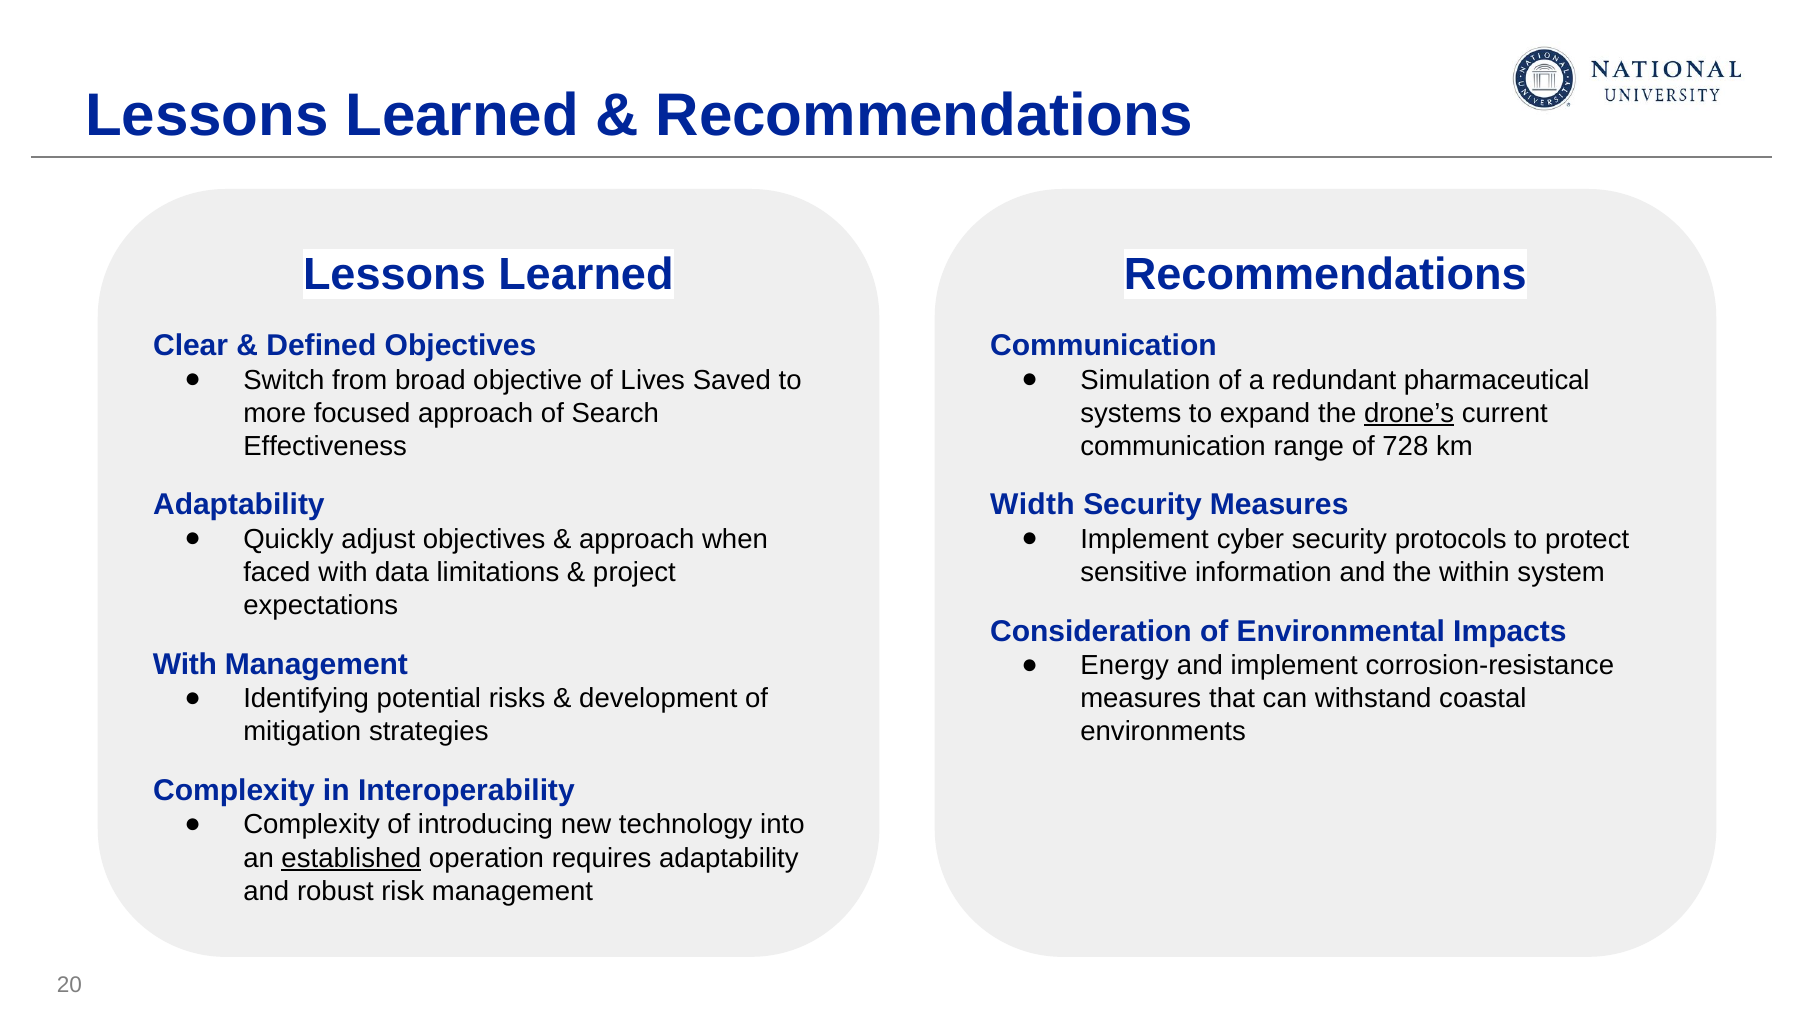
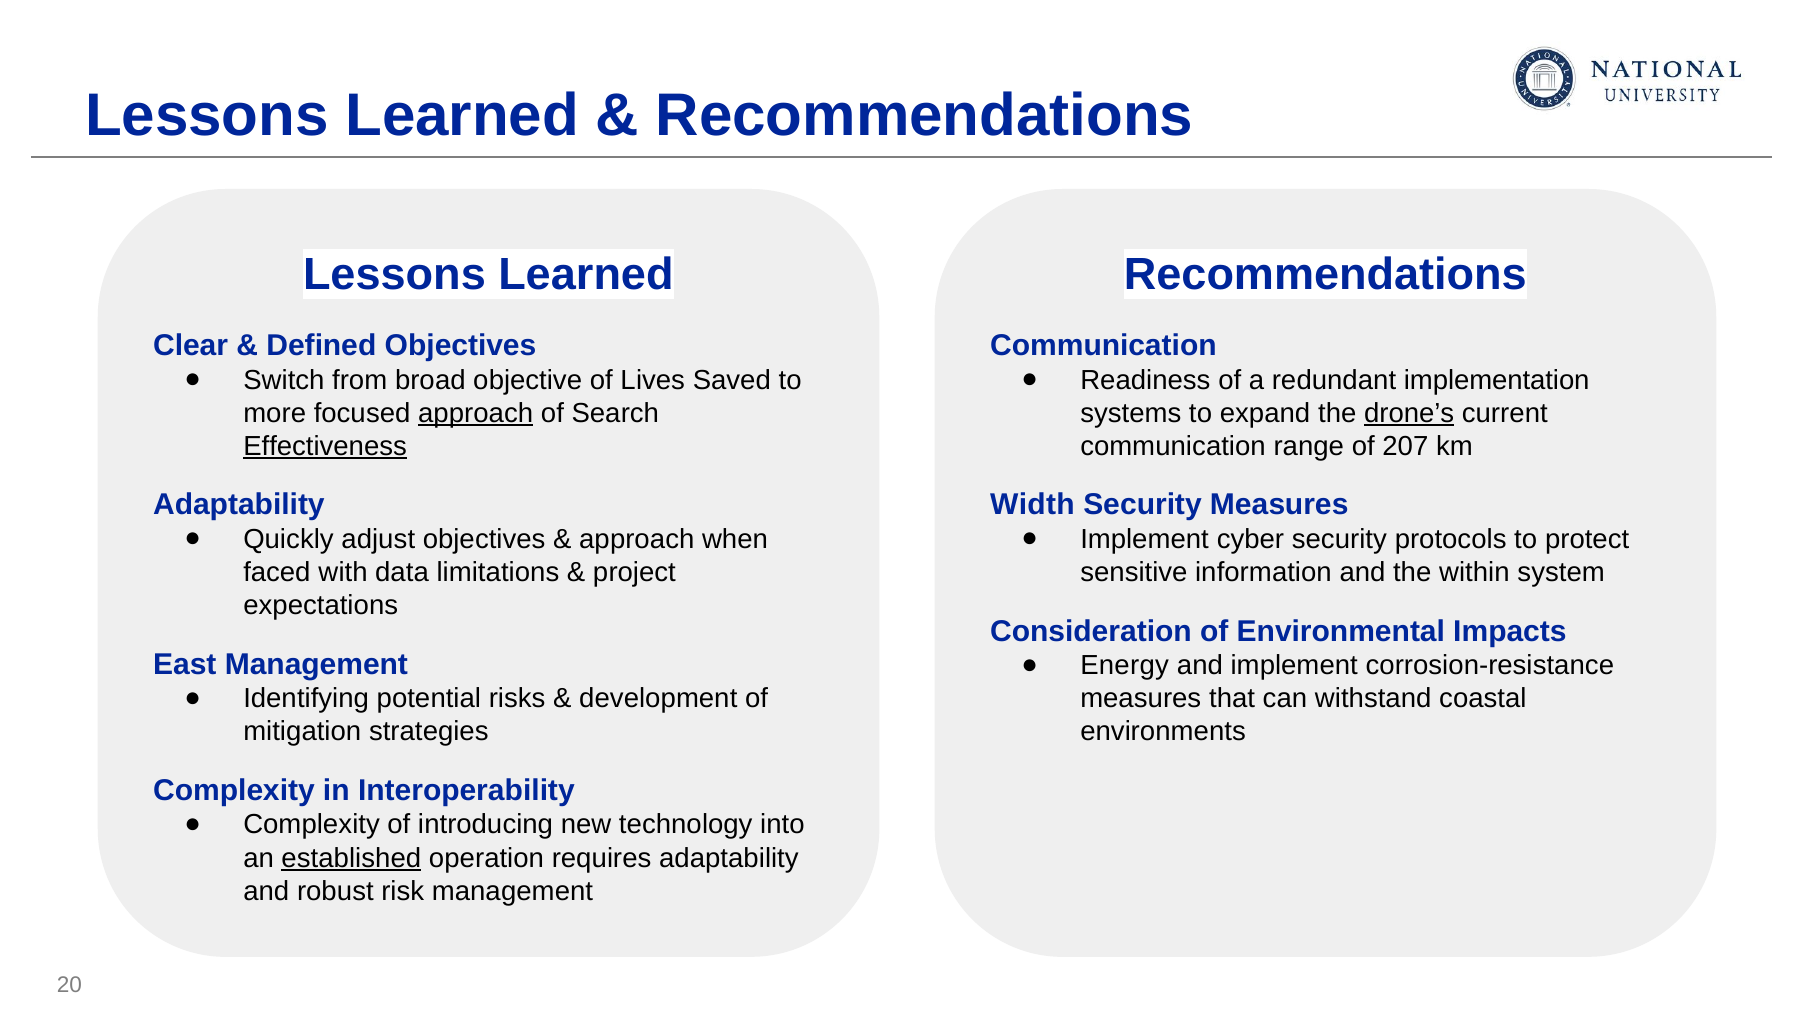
Simulation: Simulation -> Readiness (1145, 380)
pharmaceutical: pharmaceutical -> implementation (1497, 380)
approach underline: none -> present (476, 413)
Effectiveness underline: none -> present (325, 446)
728: 728 -> 207 (1405, 446)
With: With -> East (185, 664)
